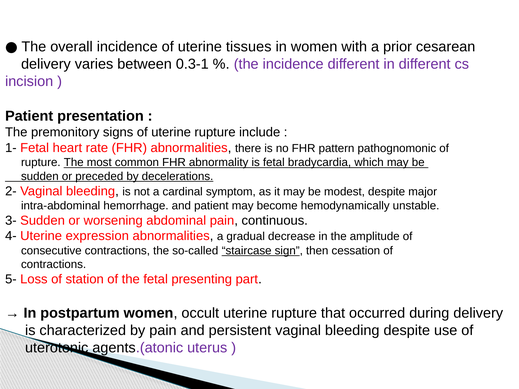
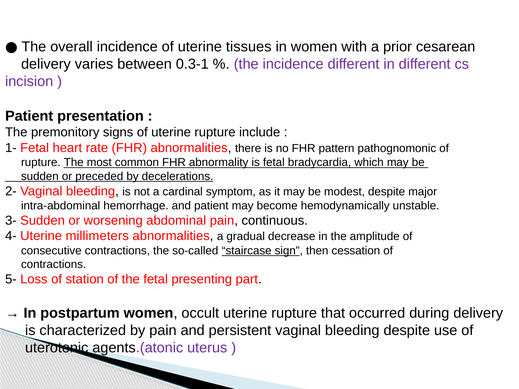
expression: expression -> millimeters (97, 236)
